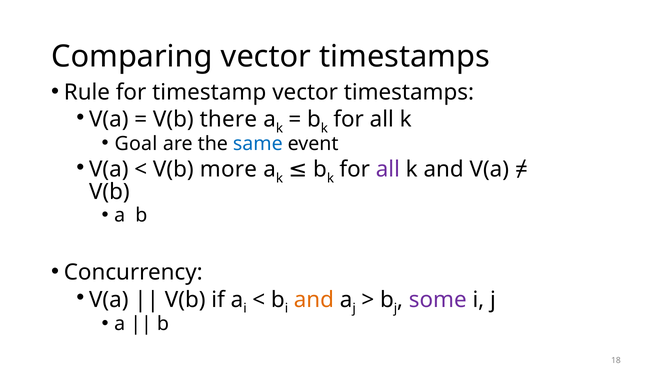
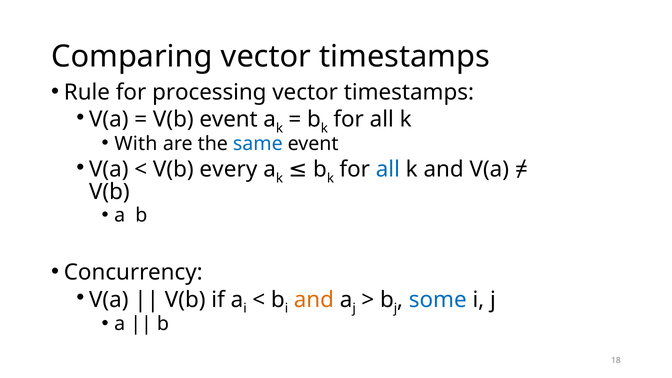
timestamp: timestamp -> processing (209, 92)
V(b there: there -> event (229, 120)
Goal: Goal -> With (136, 144)
more: more -> every (228, 169)
all colour: purple -> blue (388, 169)
some colour: purple -> blue (438, 300)
